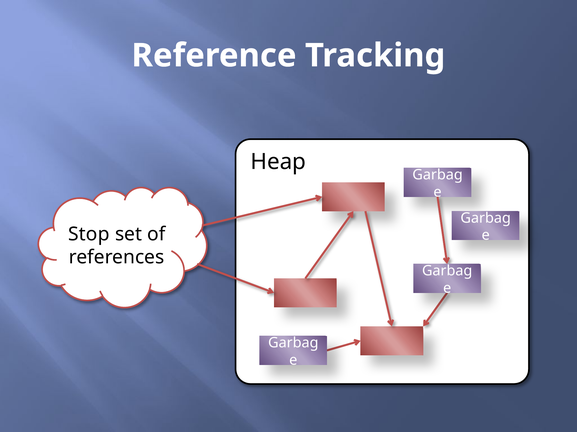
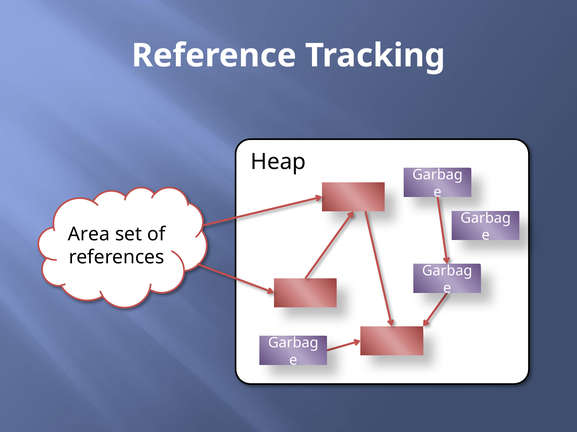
Stop: Stop -> Area (89, 235)
